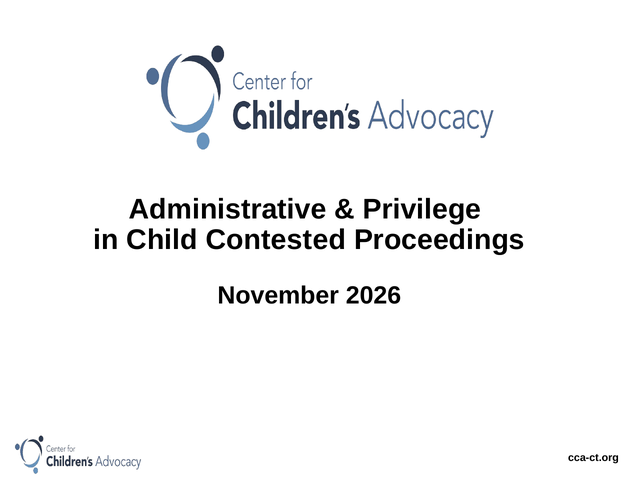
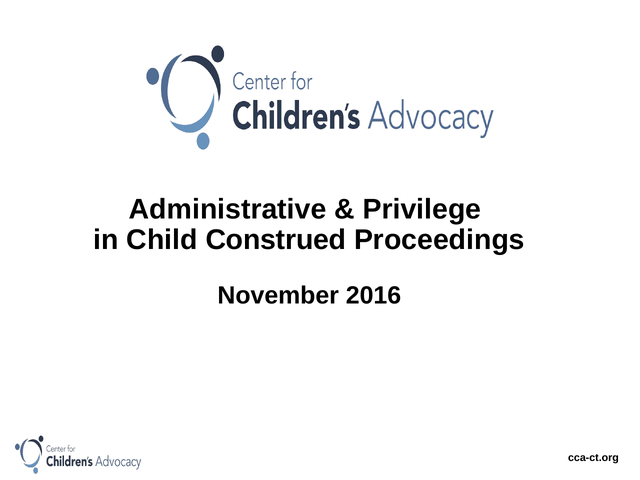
Contested: Contested -> Construed (276, 240)
2026: 2026 -> 2016 (373, 296)
